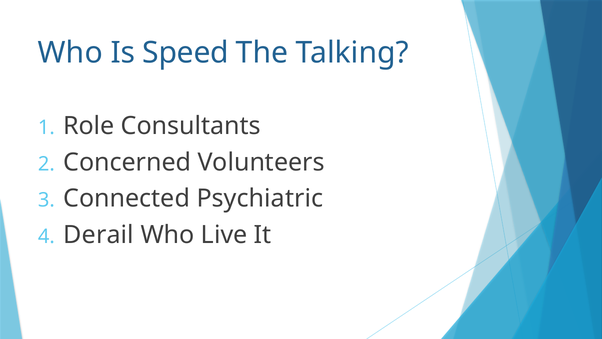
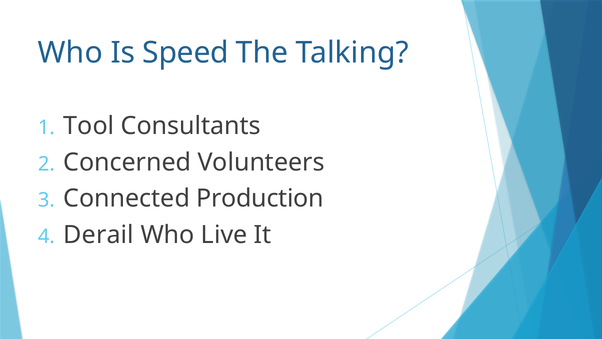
Role: Role -> Tool (89, 126)
Psychiatric: Psychiatric -> Production (260, 198)
